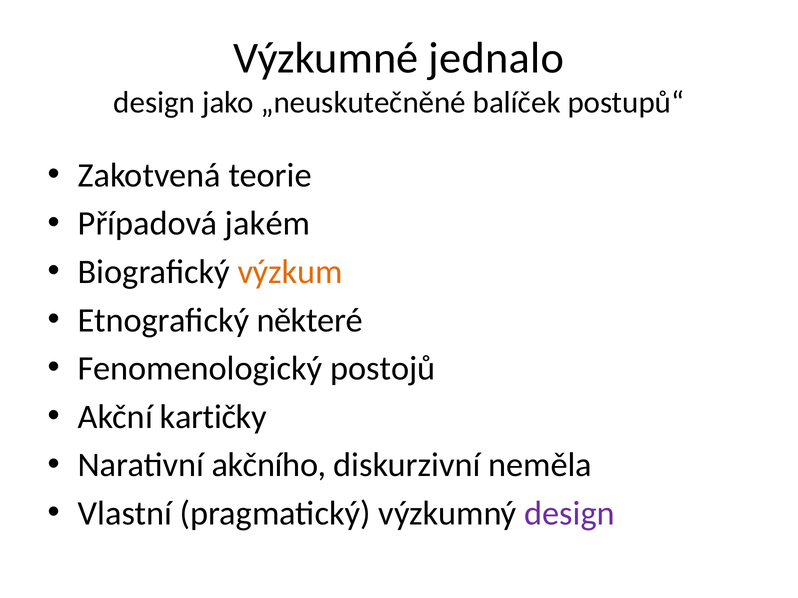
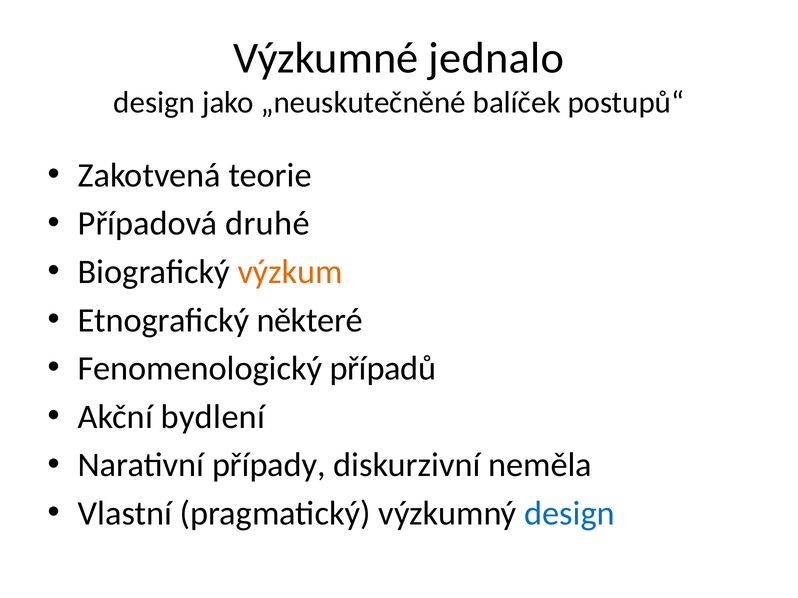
jakém: jakém -> druhé (267, 224)
postojů: postojů -> případů (383, 369)
kartičky: kartičky -> bydlení (213, 417)
akčního: akčního -> případy (269, 466)
design colour: purple -> blue (569, 514)
